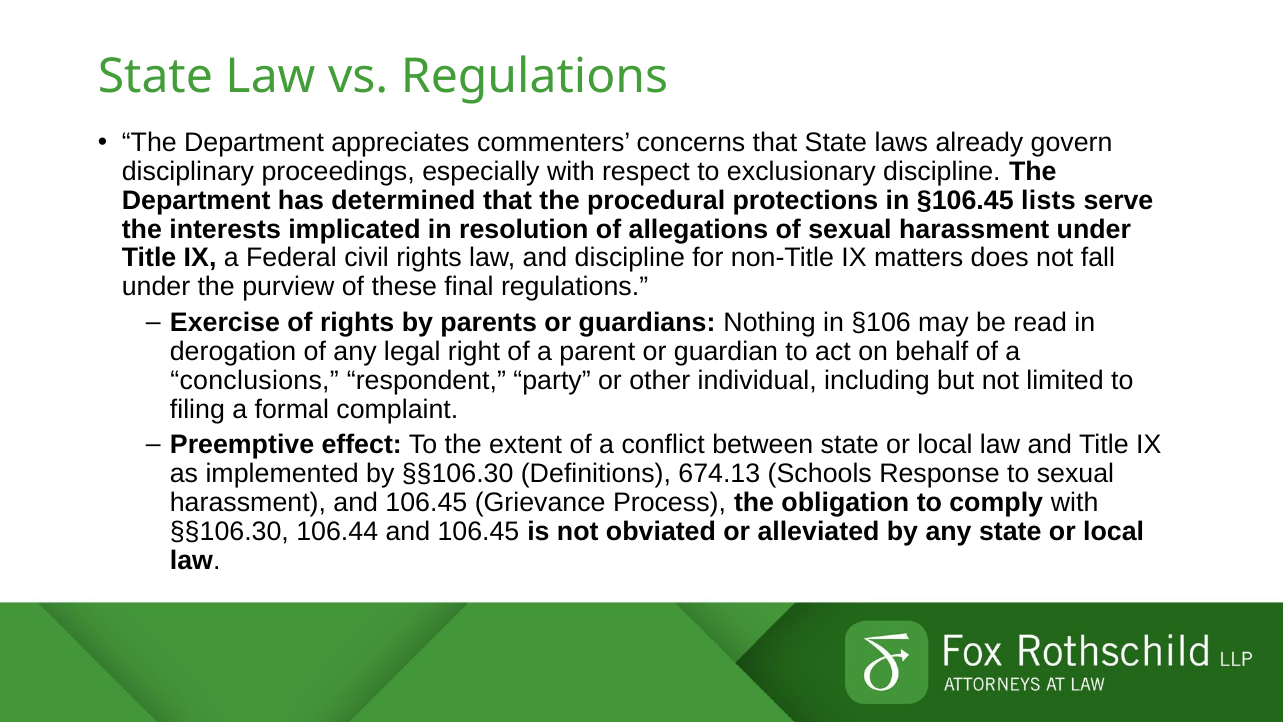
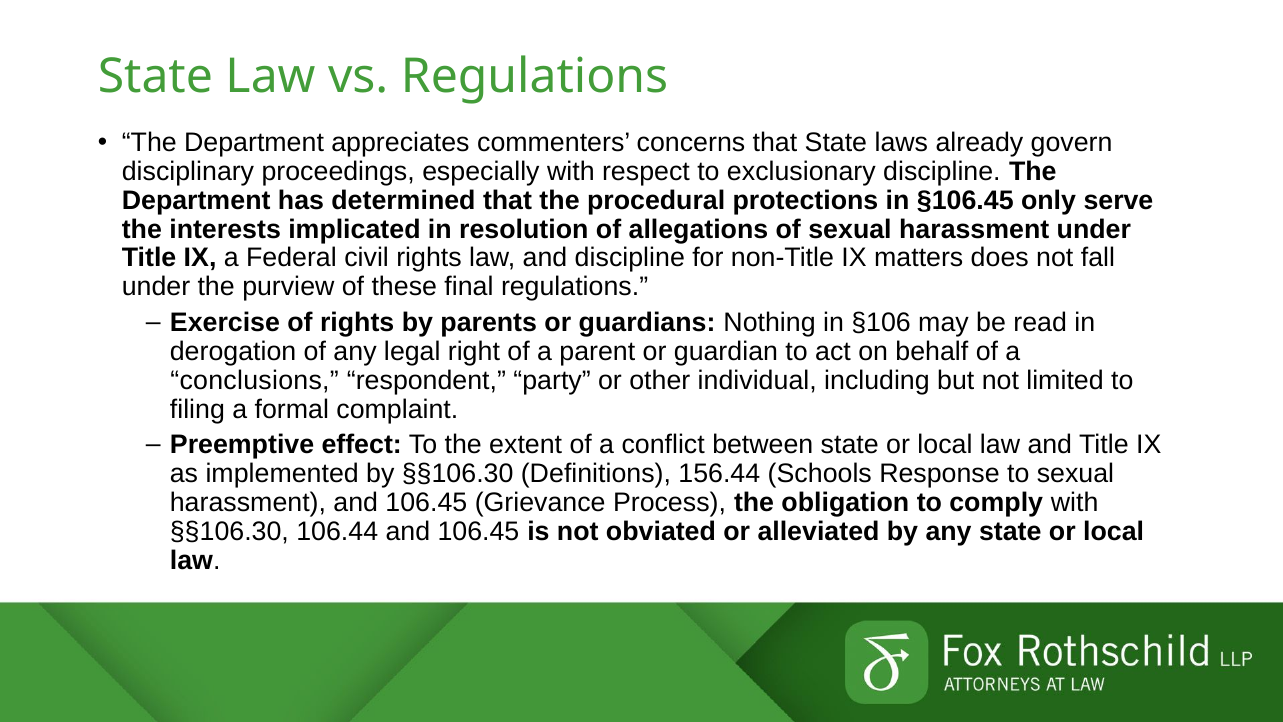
lists: lists -> only (1049, 200)
674.13: 674.13 -> 156.44 (719, 473)
